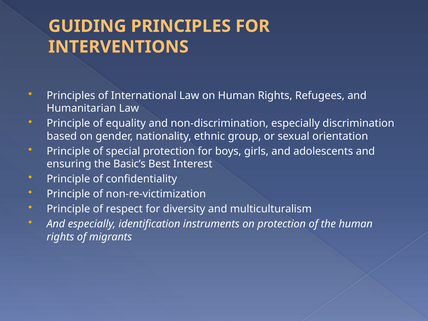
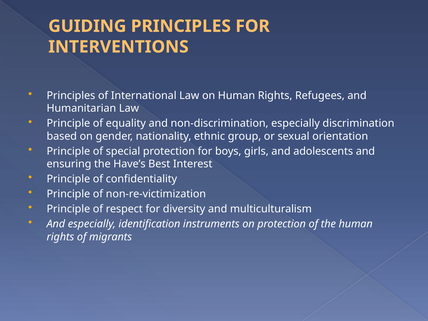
Basic’s: Basic’s -> Have’s (129, 164)
